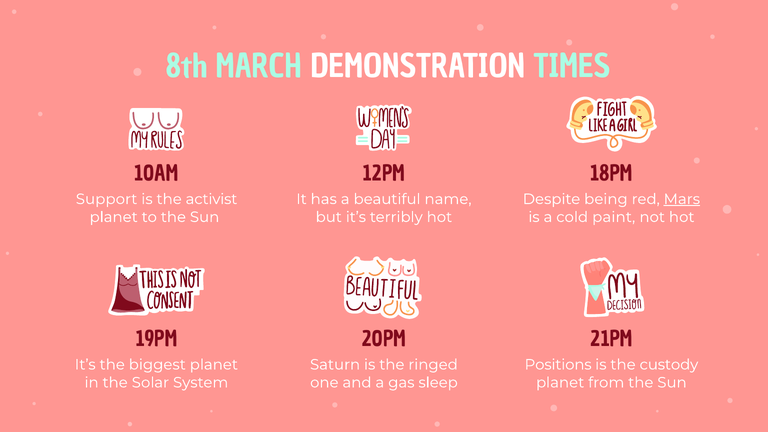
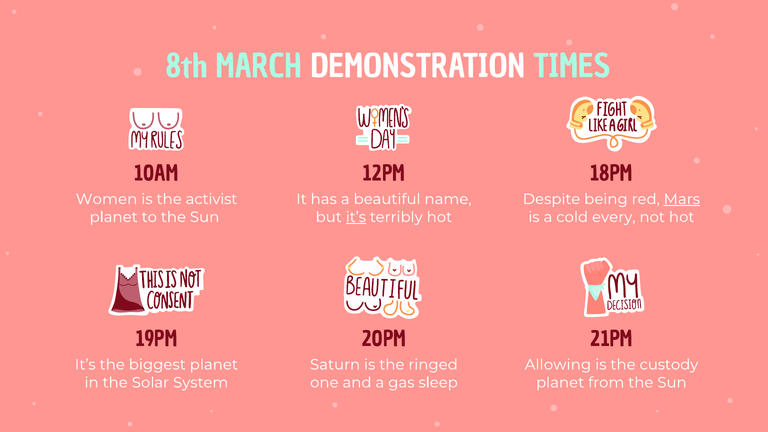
Support: Support -> Women (107, 199)
it’s underline: none -> present (356, 217)
paint: paint -> every (614, 217)
Positions: Positions -> Allowing (558, 365)
